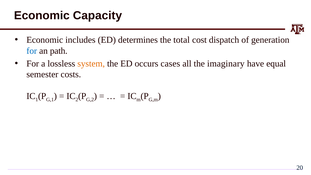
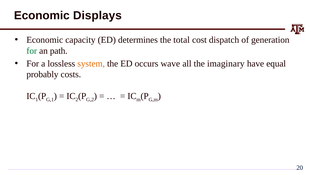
Capacity: Capacity -> Displays (97, 15)
includes: includes -> capacity (80, 40)
for colour: blue -> green (32, 51)
cases: cases -> wave (170, 64)
semester: semester -> probably (42, 74)
